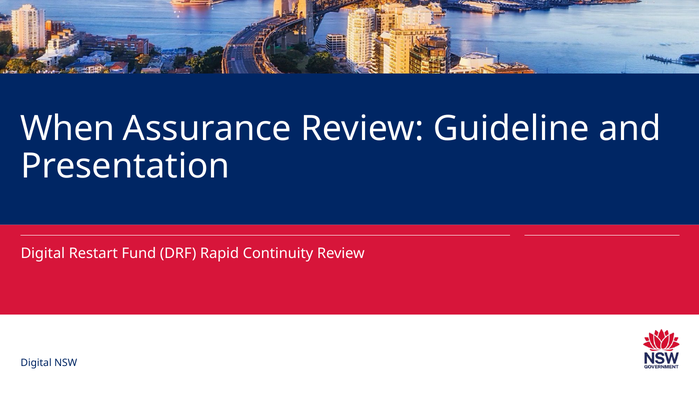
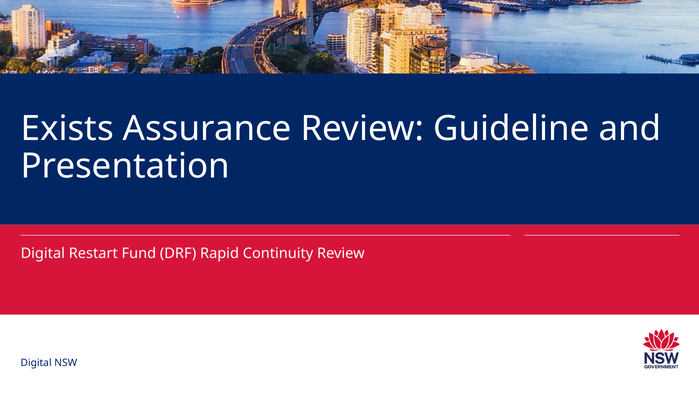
When: When -> Exists (67, 129)
